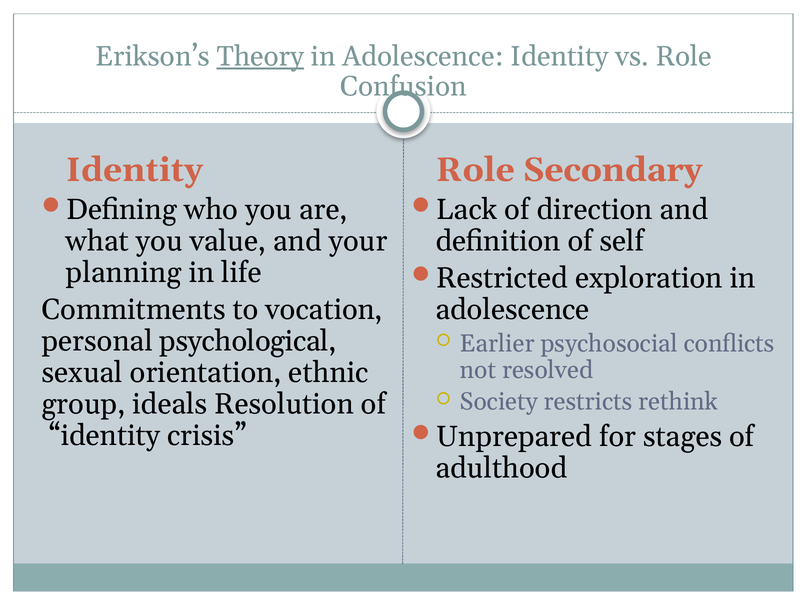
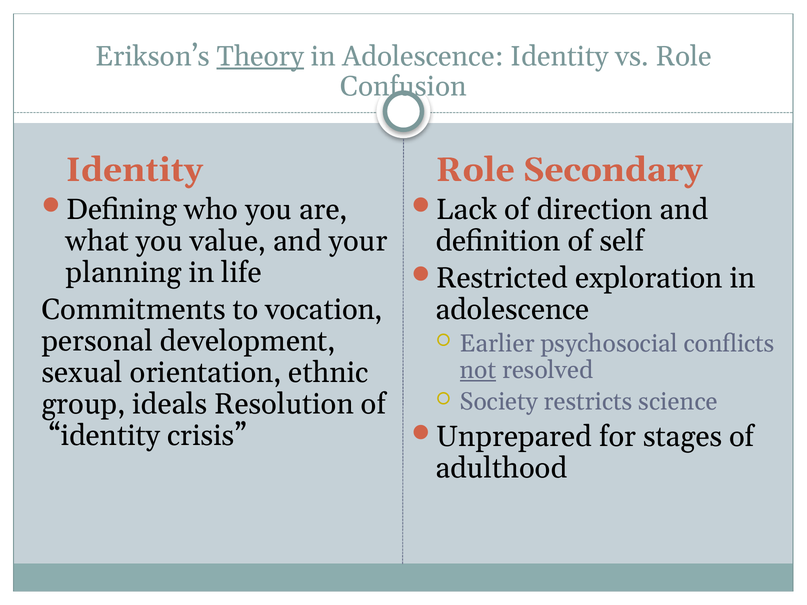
psychological: psychological -> development (248, 341)
not underline: none -> present (478, 370)
rethink: rethink -> science (678, 402)
